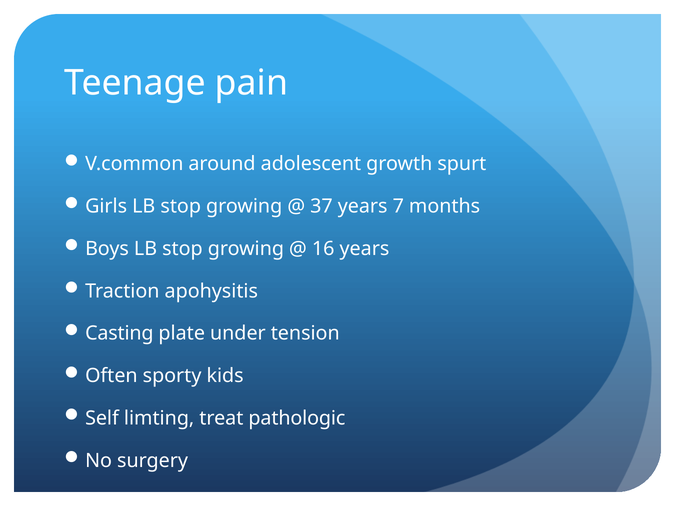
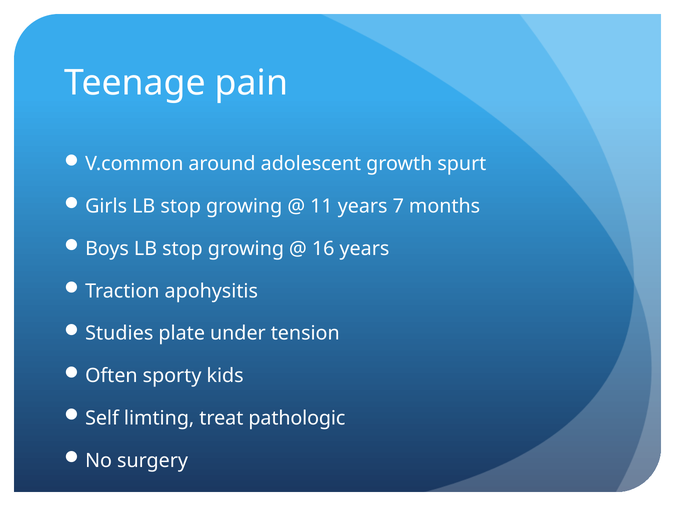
37: 37 -> 11 (321, 206)
Casting: Casting -> Studies (119, 334)
